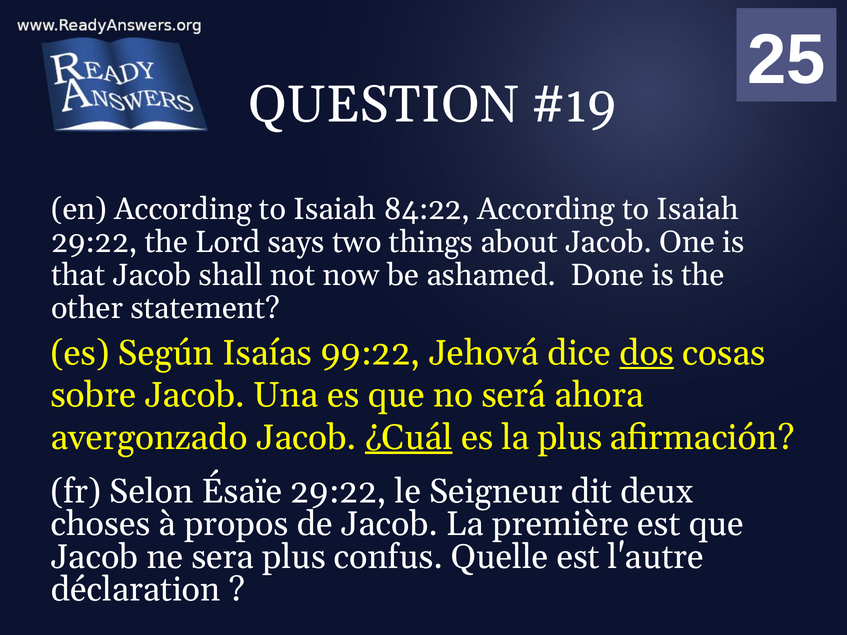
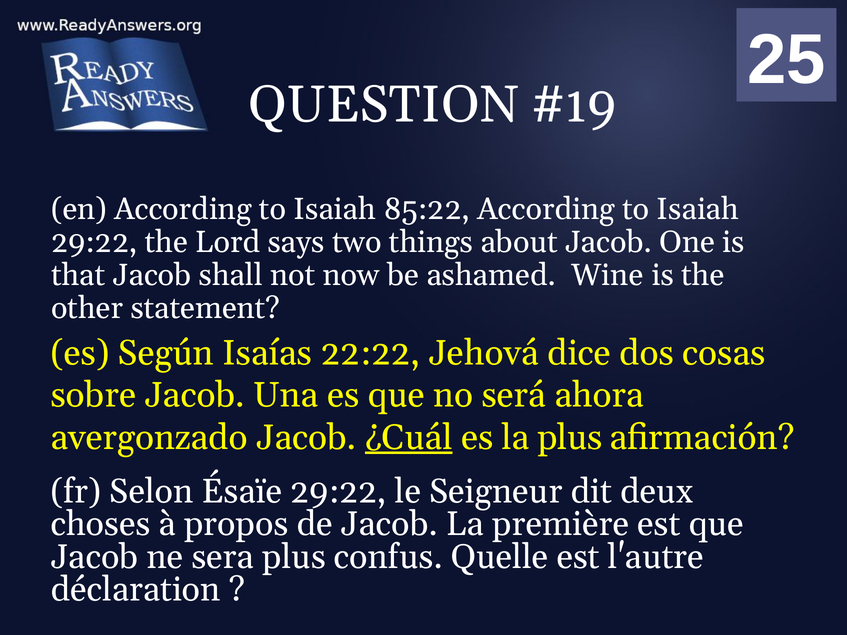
84:22: 84:22 -> 85:22 (427, 209)
Done: Done -> Wine (607, 275)
99:22: 99:22 -> 22:22 (370, 353)
dos underline: present -> none (647, 353)
